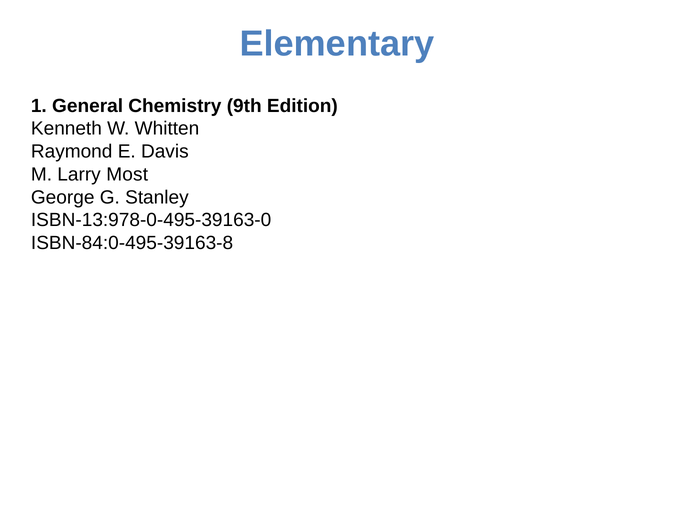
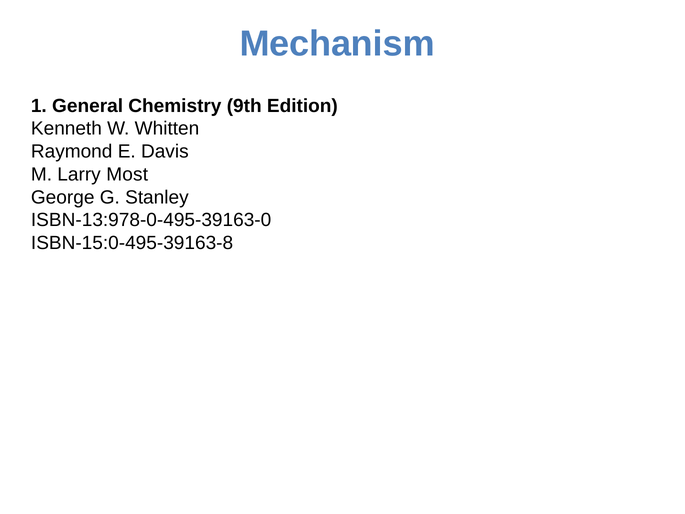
Elementary: Elementary -> Mechanism (337, 44)
ISBN-84:0-495-39163-8: ISBN-84:0-495-39163-8 -> ISBN-15:0-495-39163-8 (132, 243)
